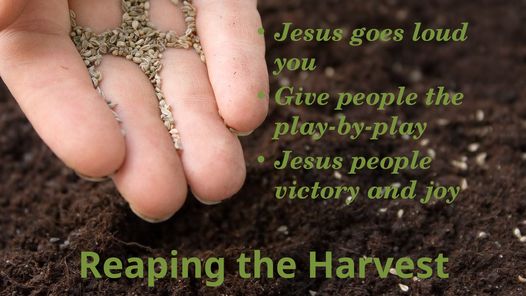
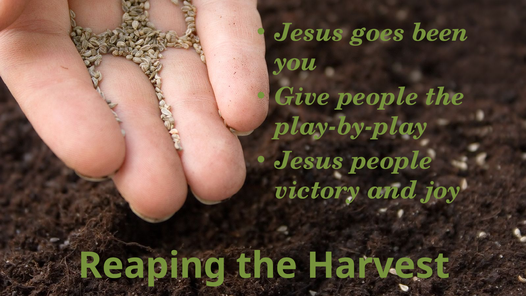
loud: loud -> been (440, 33)
